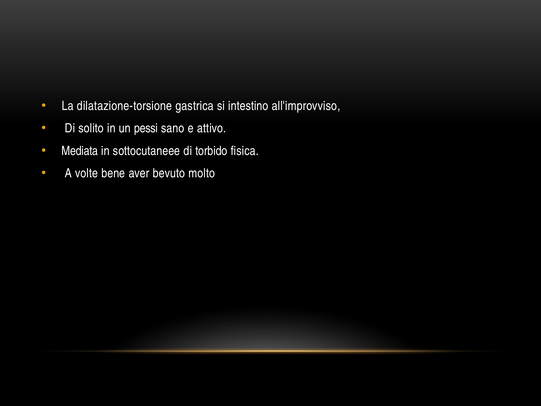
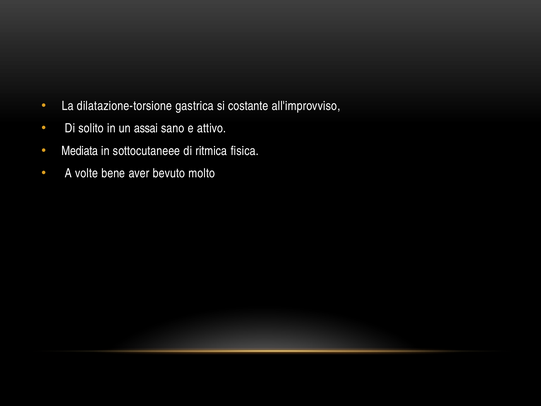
intestino: intestino -> costante (248, 106)
pessi: pessi -> assai (146, 128)
torbido: torbido -> ritmica (211, 151)
